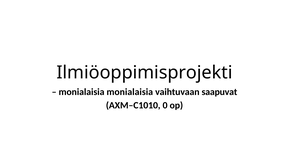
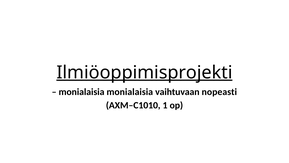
Ilmiöoppimisprojekti underline: none -> present (144, 72)
saapuvat: saapuvat -> nopeasti (219, 92)
0: 0 -> 1 (165, 105)
